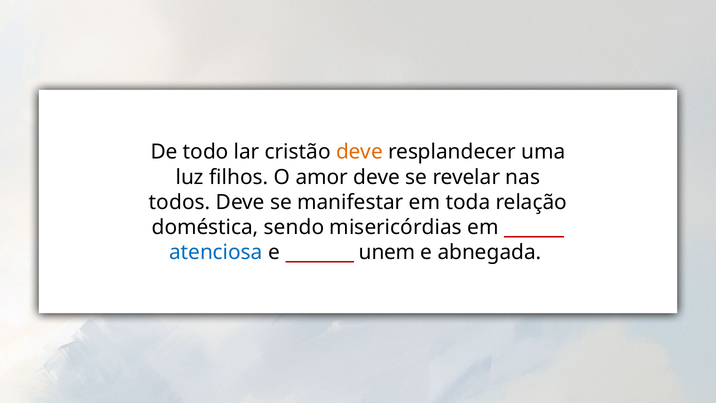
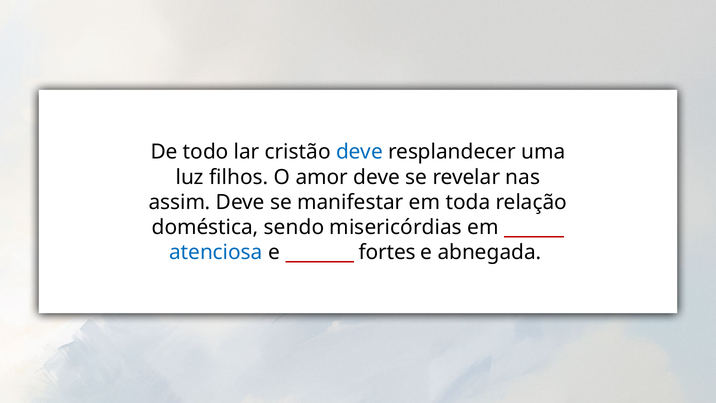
deve colour: orange -> blue (359, 152)
todos: todos -> assim (180, 202)
unem: unem -> fortes (387, 252)
